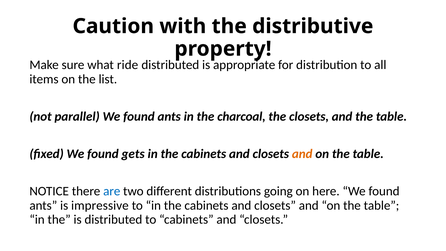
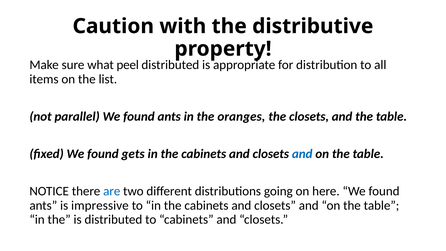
ride: ride -> peel (128, 65)
charcoal: charcoal -> oranges (241, 116)
and colour: orange -> blue (302, 154)
